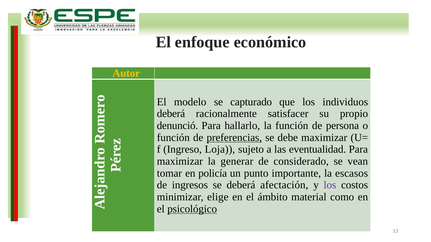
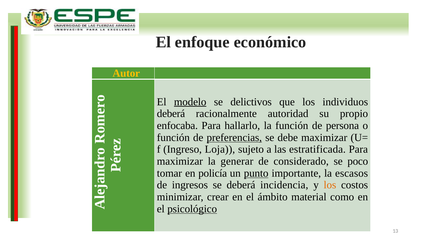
modelo underline: none -> present (190, 102)
capturado: capturado -> delictivos (251, 102)
satisfacer: satisfacer -> autoridad (288, 114)
denunció: denunció -> enfocaba (177, 126)
eventualidad: eventualidad -> estratificada (317, 150)
vean: vean -> poco (358, 162)
punto underline: none -> present (256, 174)
afectación: afectación -> incidencia (284, 185)
los colour: purple -> orange (330, 185)
elige: elige -> crear (218, 197)
